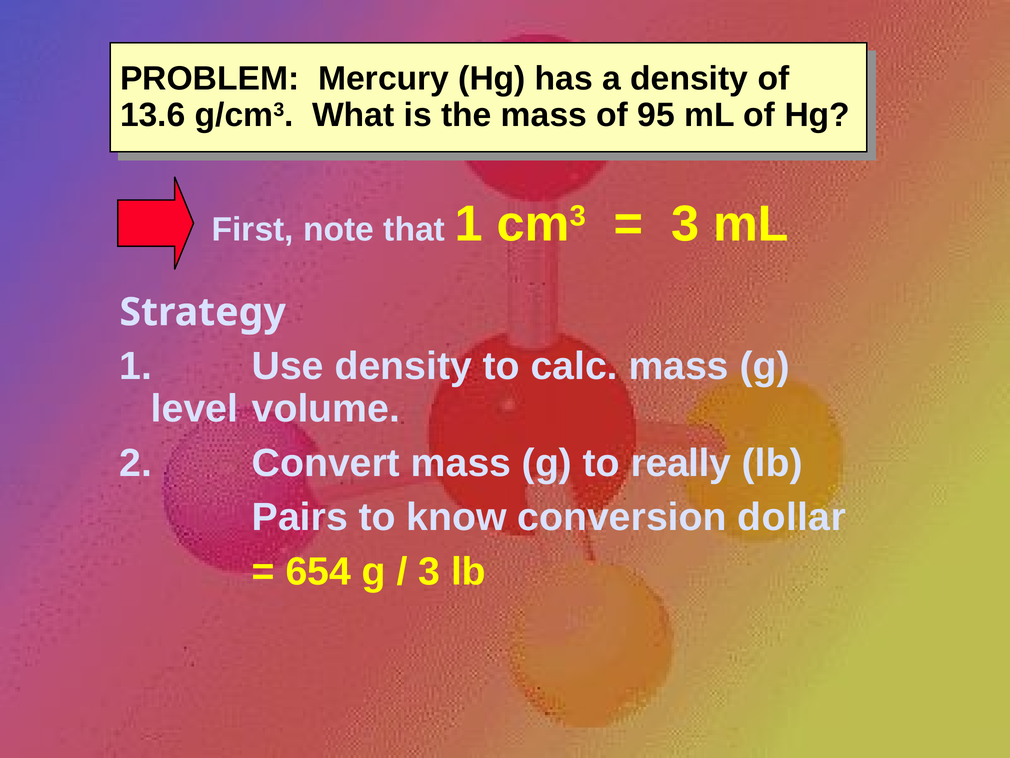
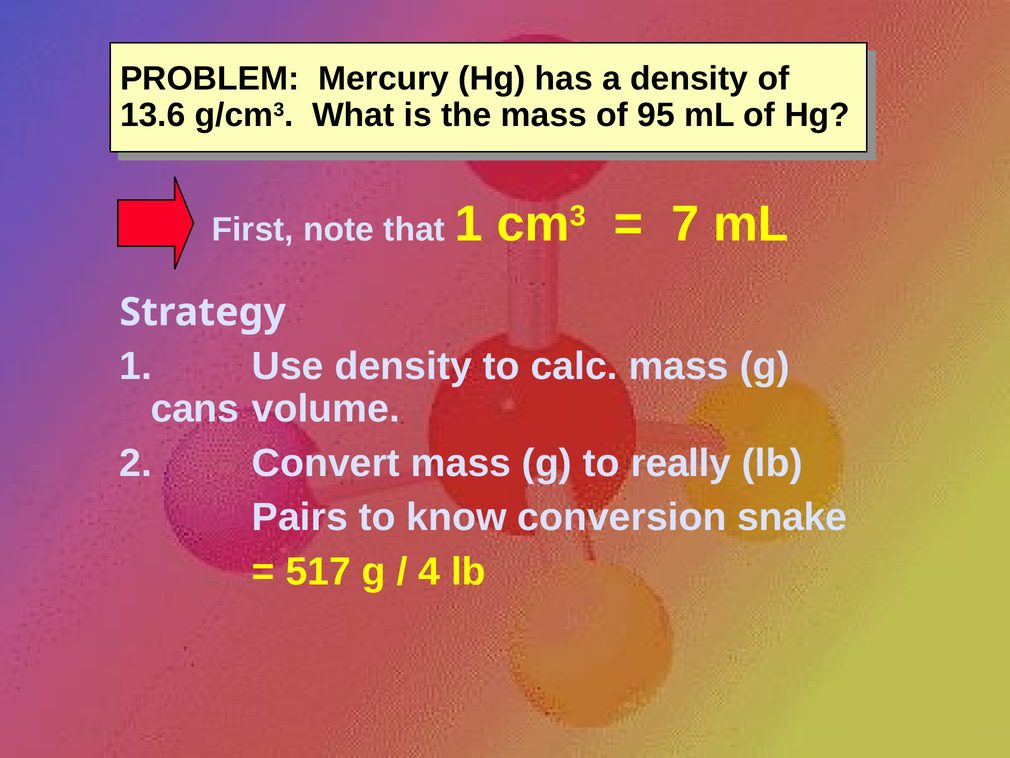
3: 3 -> 7 (685, 224)
level: level -> cans (195, 409)
dollar: dollar -> snake (792, 517)
654: 654 -> 517 (318, 571)
3: 3 -> 4 (429, 571)
